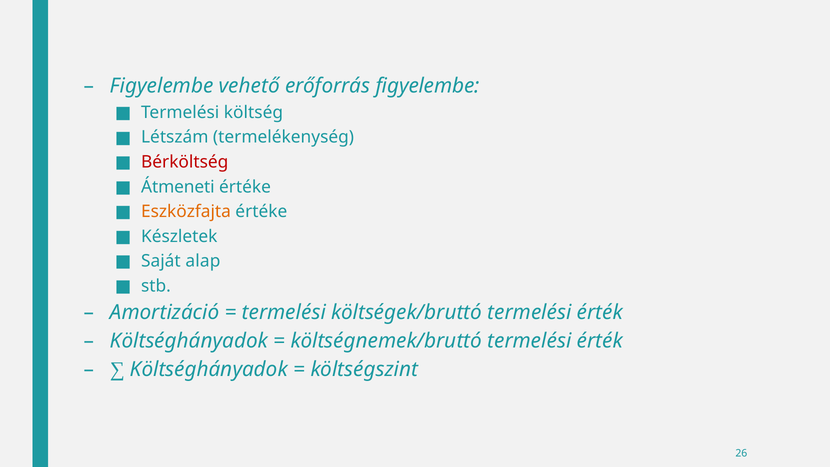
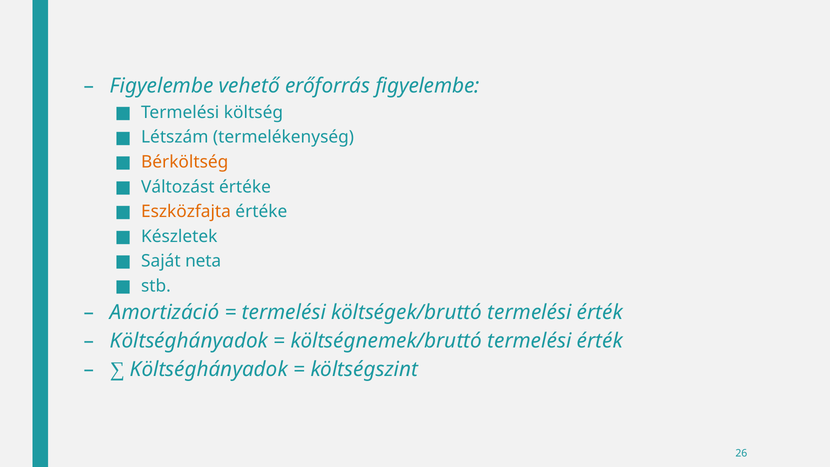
Bérköltség colour: red -> orange (185, 162)
Átmeneti: Átmeneti -> Változást (178, 187)
alap: alap -> neta (203, 261)
